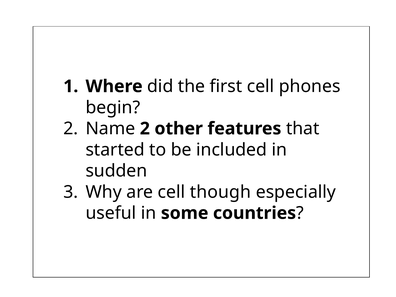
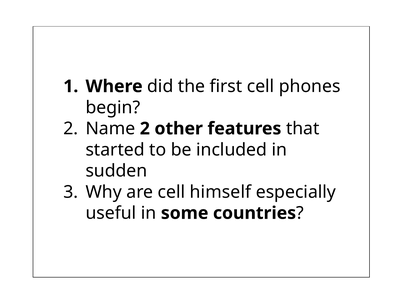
though: though -> himself (220, 192)
